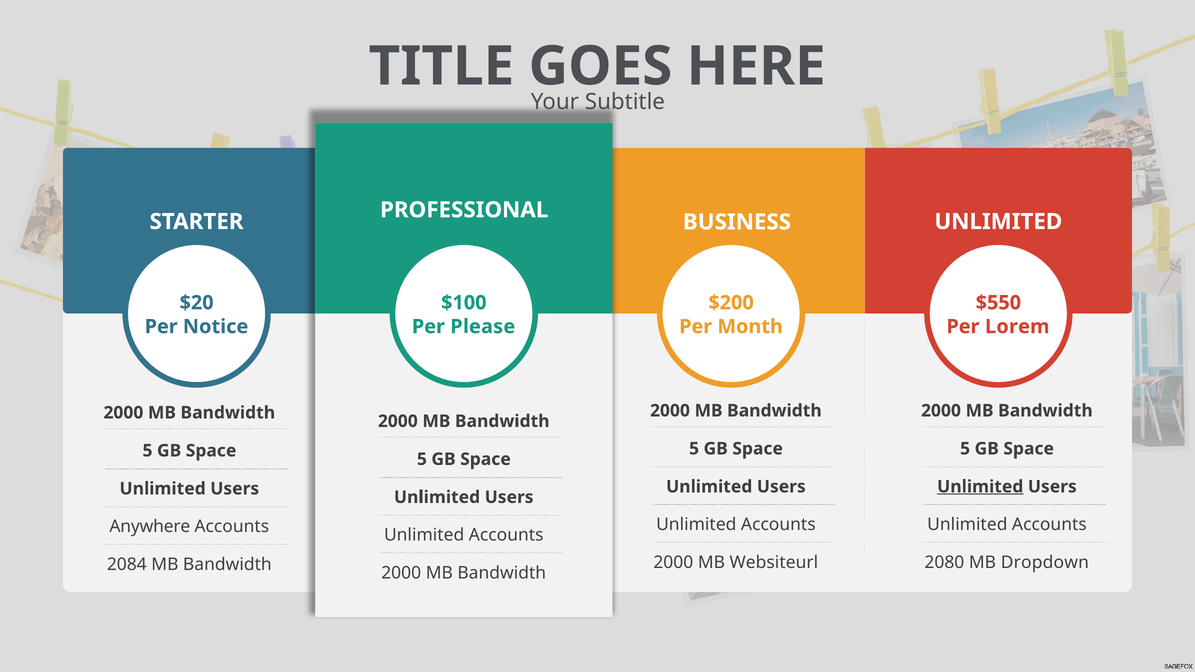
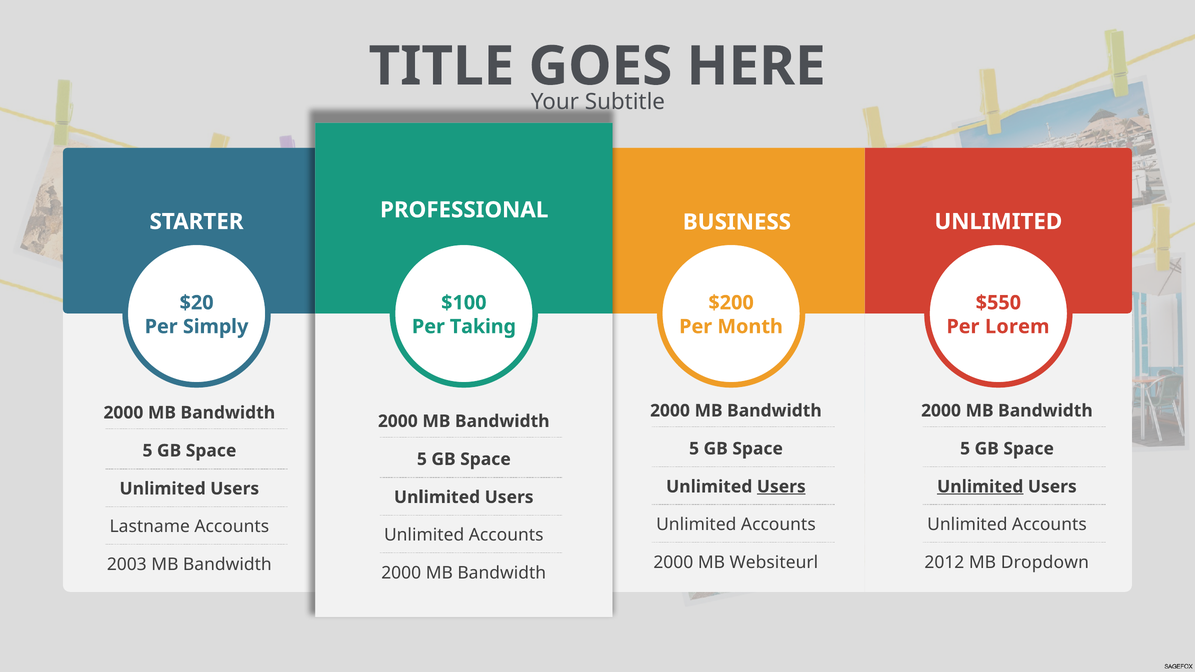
Notice: Notice -> Simply (216, 327)
Please: Please -> Taking (483, 327)
Users underline: none -> present (781, 487)
Anywhere: Anywhere -> Lastname (150, 527)
2080: 2080 -> 2012 (944, 563)
2084: 2084 -> 2003 (127, 565)
